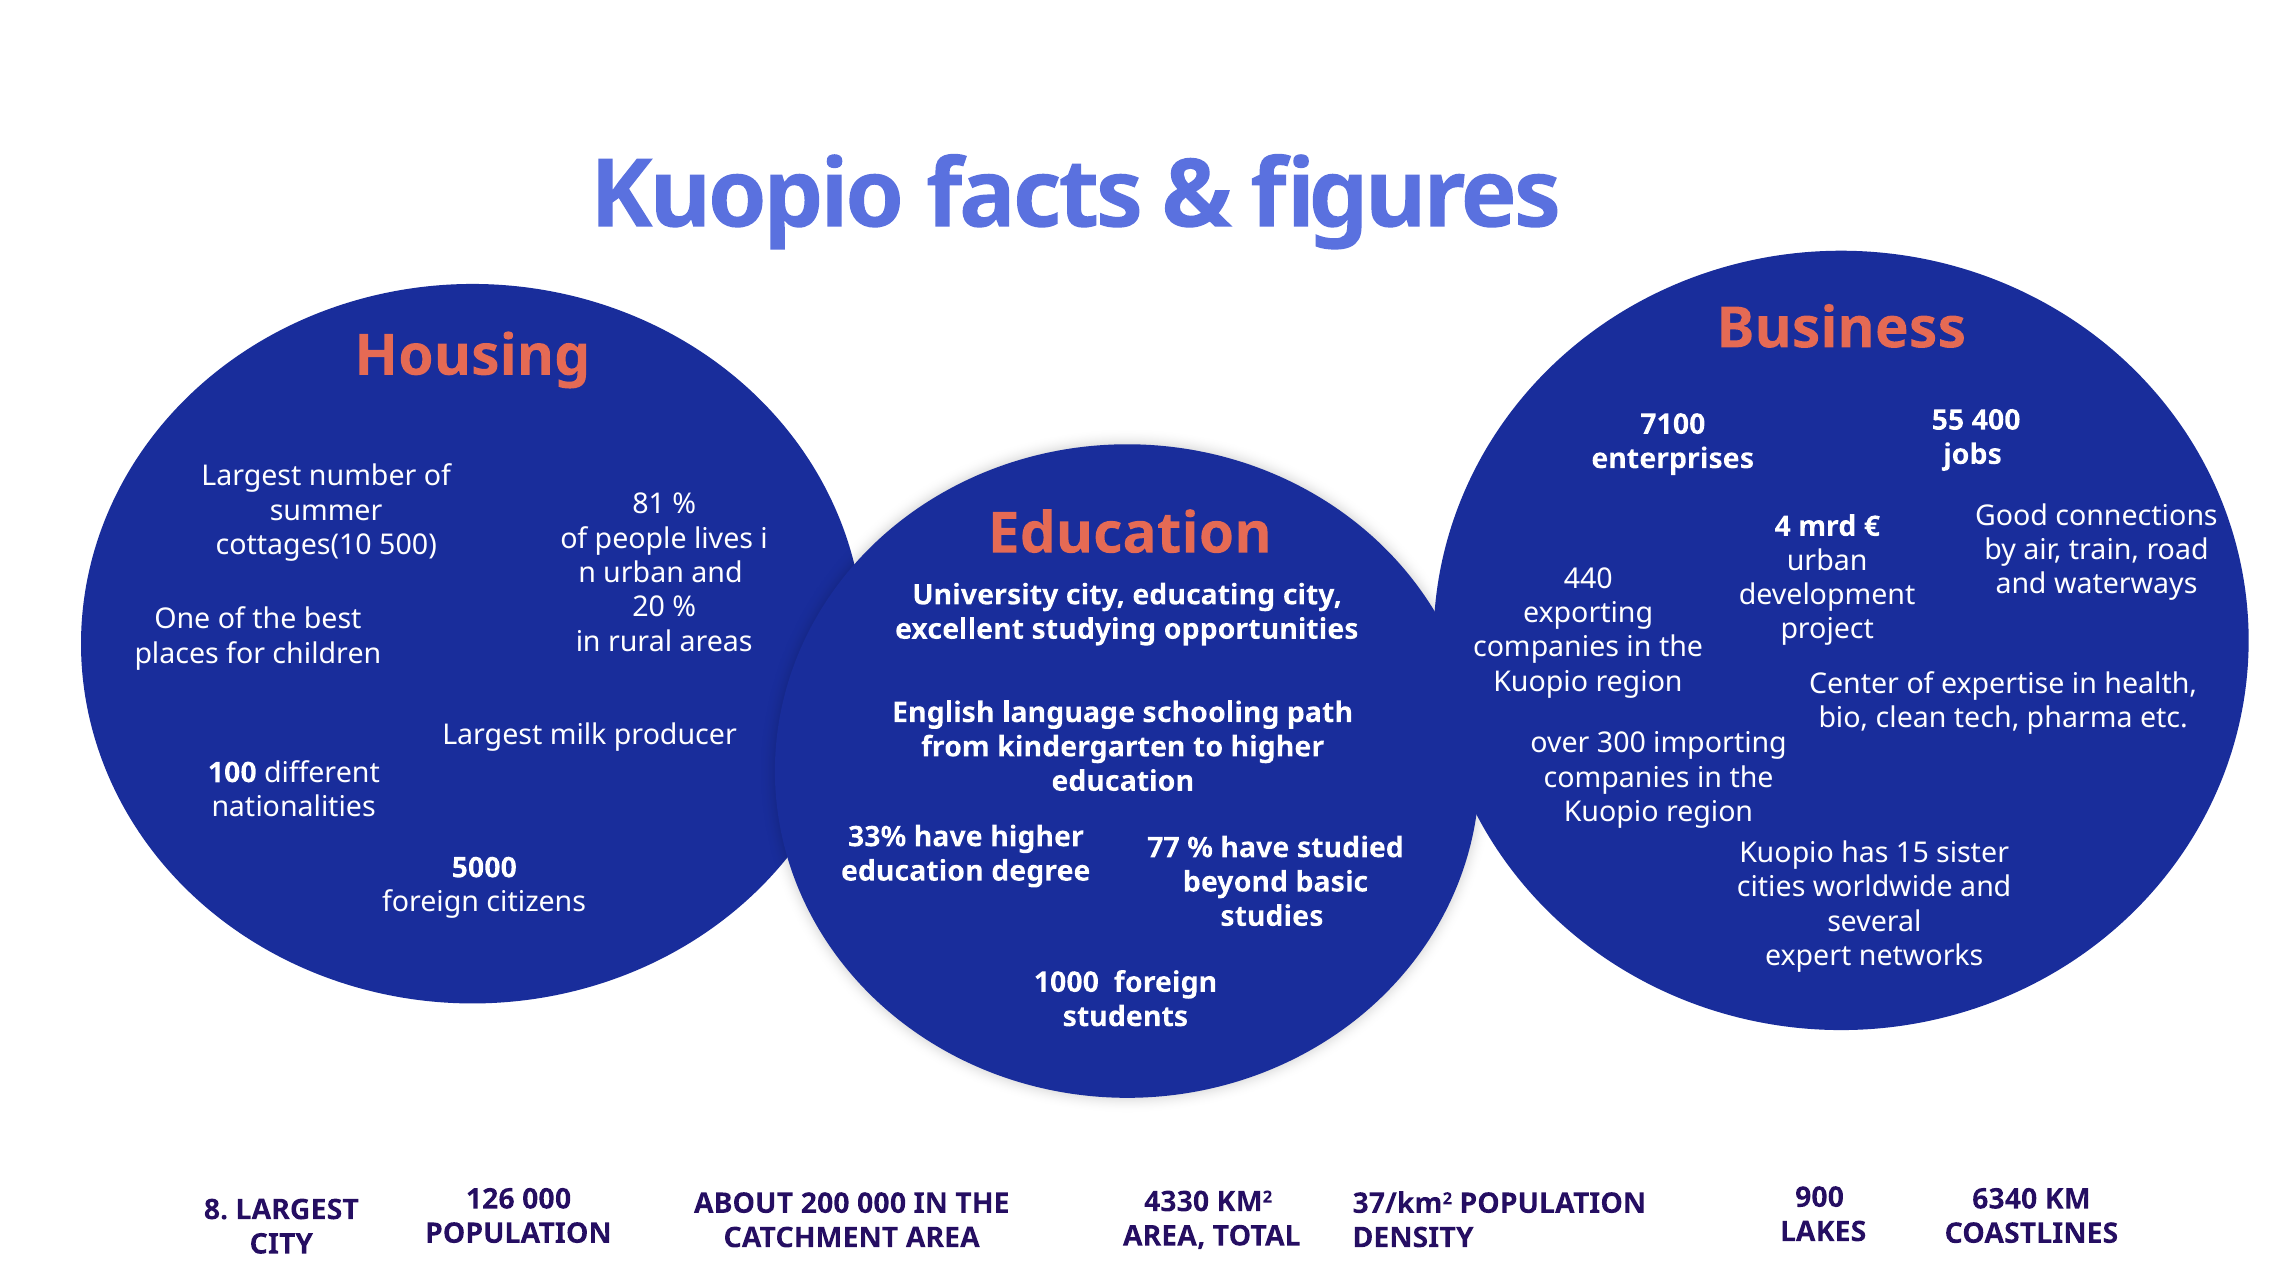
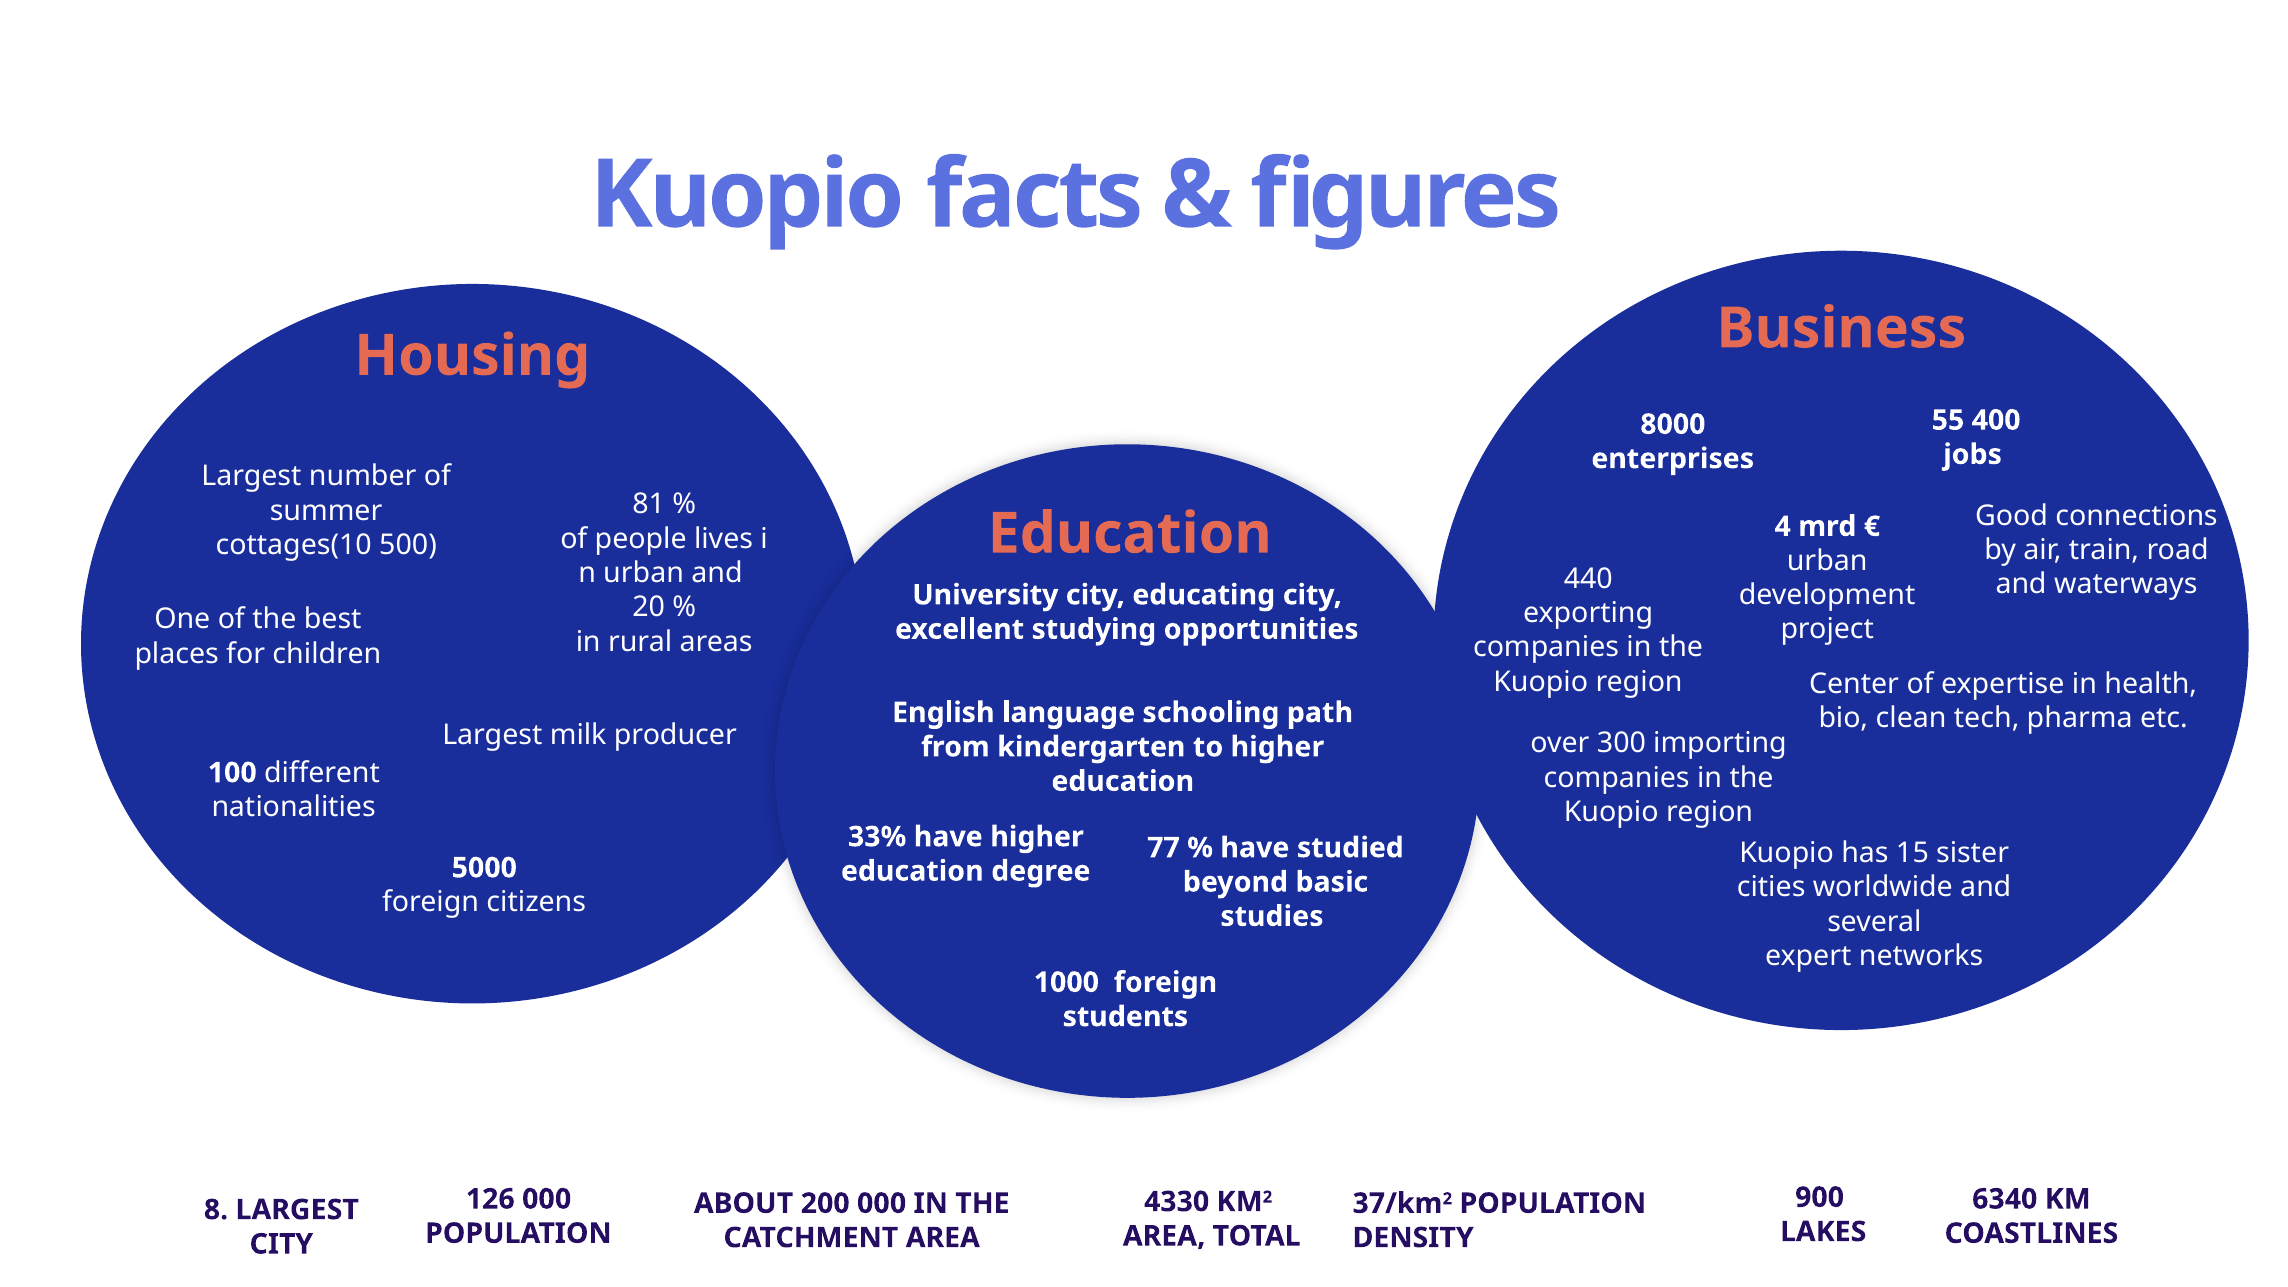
7100: 7100 -> 8000 (1673, 424)
